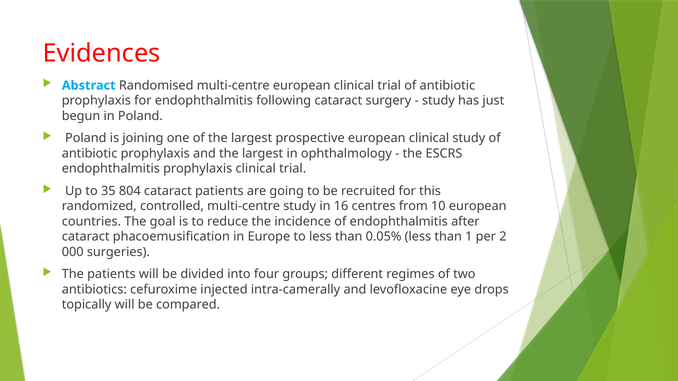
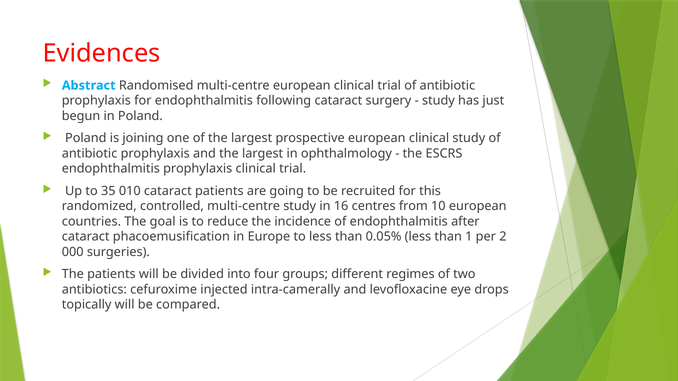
804: 804 -> 010 (130, 191)
